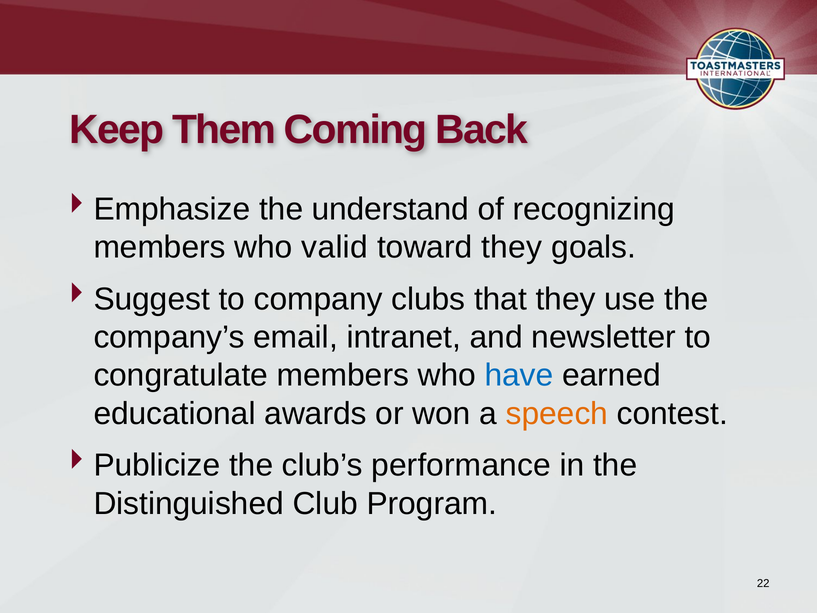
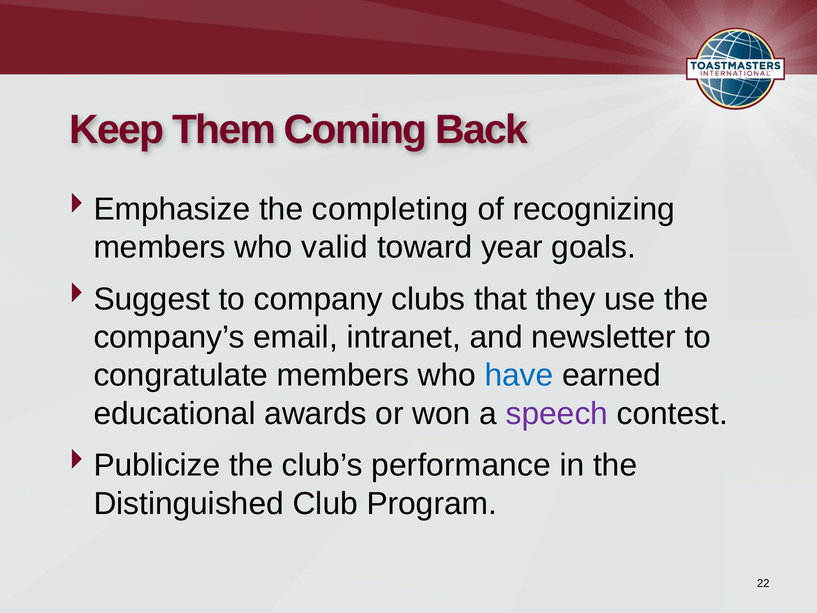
understand: understand -> completing (390, 209)
toward they: they -> year (512, 247)
speech colour: orange -> purple (557, 413)
